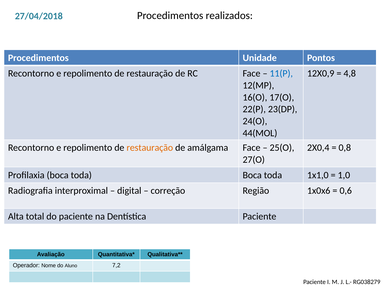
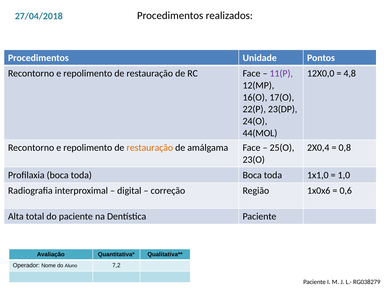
11(P colour: blue -> purple (281, 73)
12X0,9: 12X0,9 -> 12X0,0 (321, 73)
27(O: 27(O -> 23(O (254, 159)
